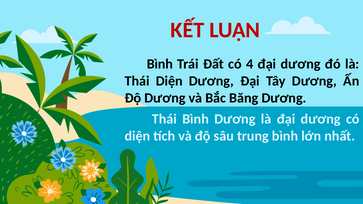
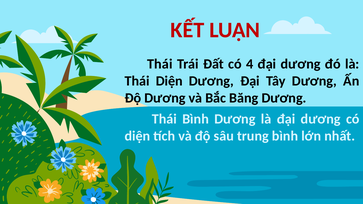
Bình: Bình -> Thái (160, 64)
